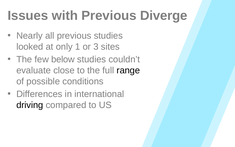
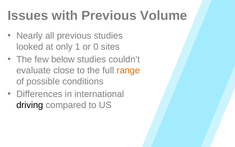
Diverge: Diverge -> Volume (164, 16)
3: 3 -> 0 (96, 47)
range colour: black -> orange (128, 70)
